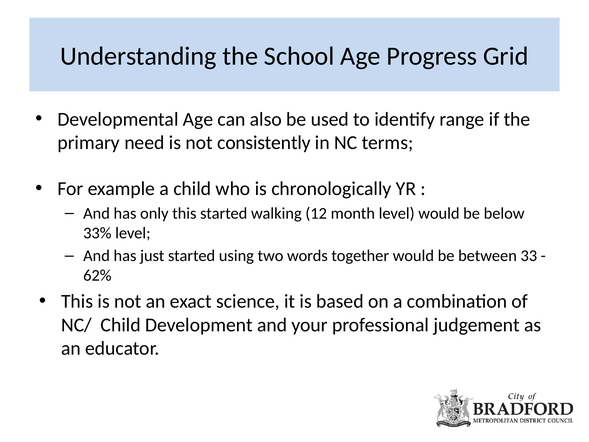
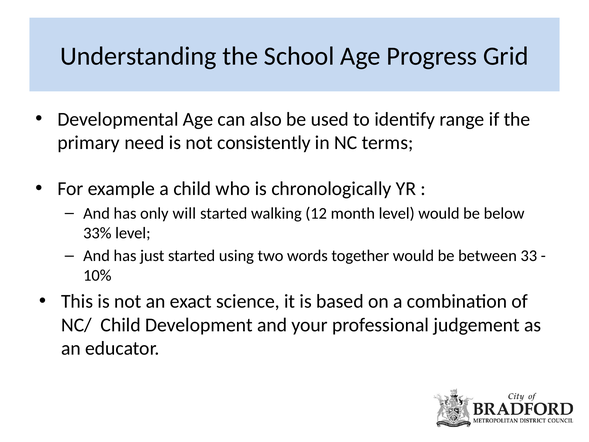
only this: this -> will (184, 213)
62%: 62% -> 10% (97, 275)
